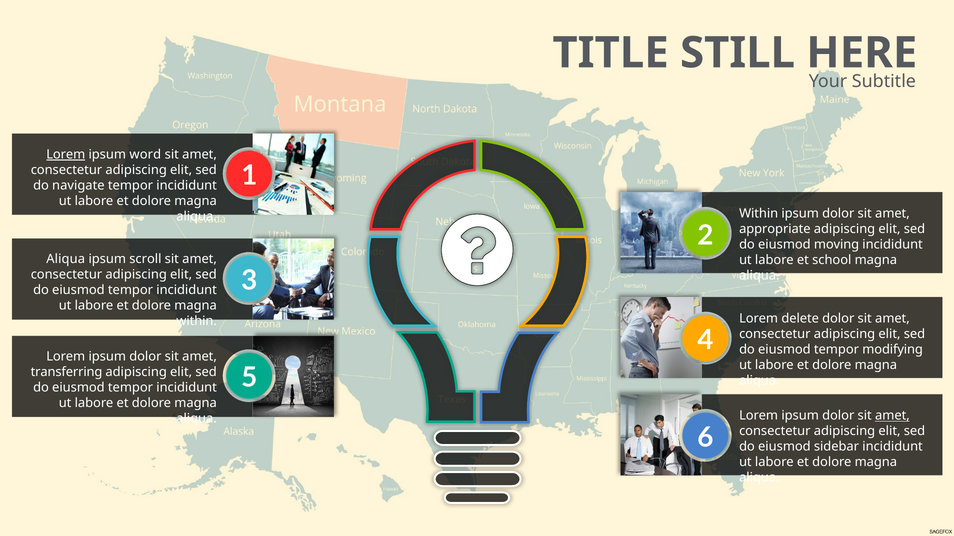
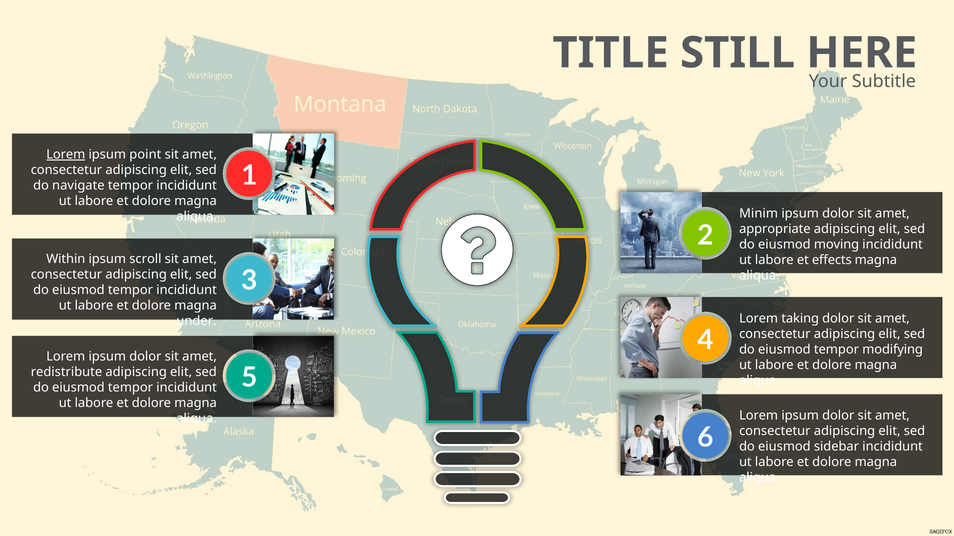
word: word -> point (145, 155)
Within: Within -> Minim (759, 214)
Aliqua: Aliqua -> Within (66, 259)
school: school -> effects (832, 260)
delete: delete -> taking (800, 319)
within: within -> under (197, 322)
transferring: transferring -> redistribute (66, 372)
amet underline: present -> none (892, 416)
